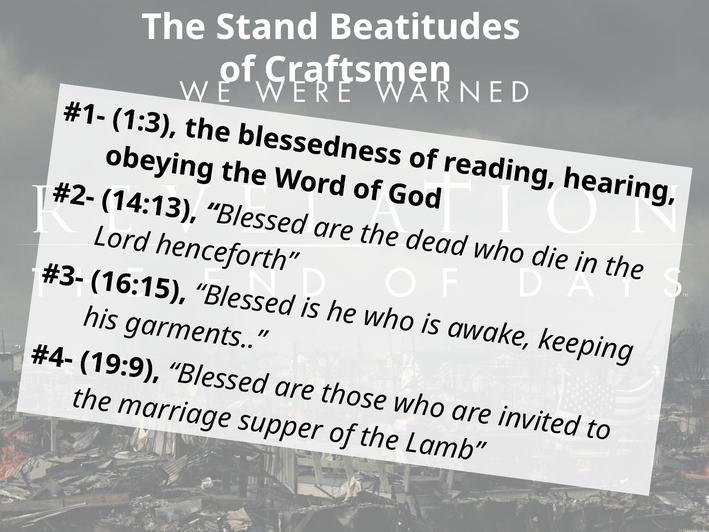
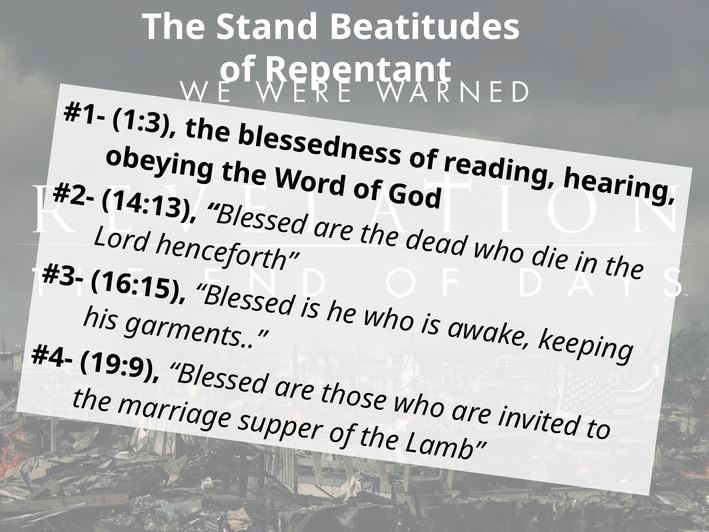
Craftsmen: Craftsmen -> Repentant (358, 70)
